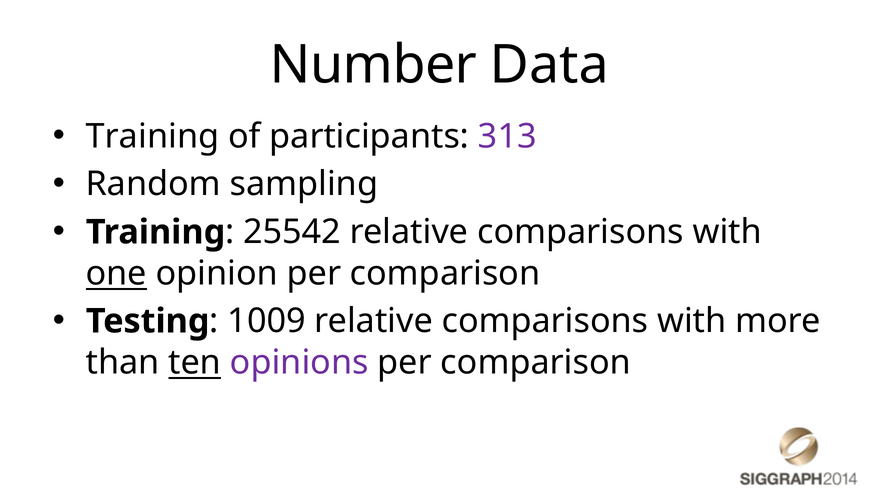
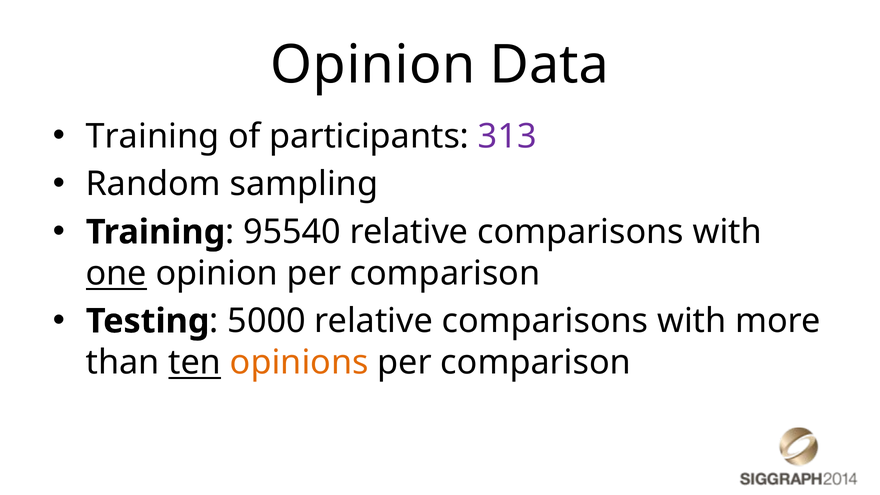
Number: Number -> Opinion (373, 65)
25542: 25542 -> 95540 (292, 232)
1009: 1009 -> 5000 (267, 321)
opinions colour: purple -> orange (299, 362)
